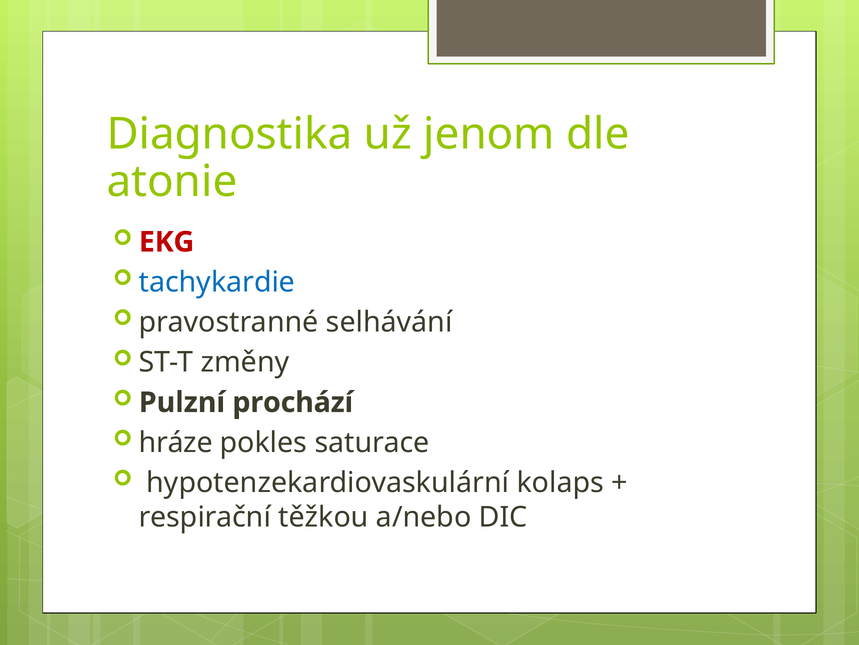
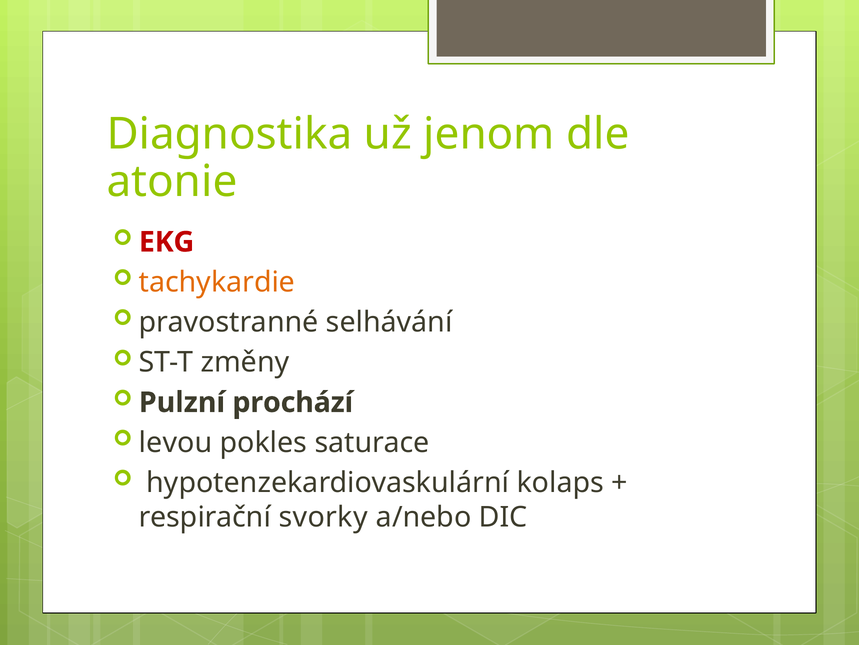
tachykardie colour: blue -> orange (217, 282)
hráze: hráze -> levou (176, 442)
těžkou: těžkou -> svorky (323, 517)
